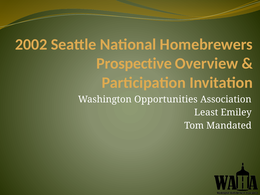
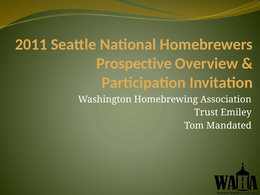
2002: 2002 -> 2011 (31, 44)
Opportunities: Opportunities -> Homebrewing (166, 99)
Least: Least -> Trust (206, 113)
